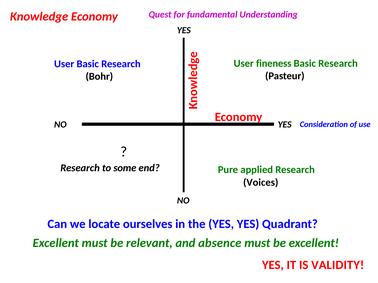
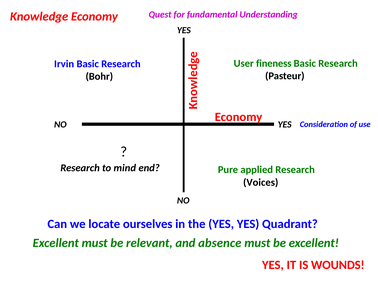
User: User -> Irvin (64, 64)
some: some -> mind (125, 168)
VALIDITY: VALIDITY -> WOUNDS (338, 265)
